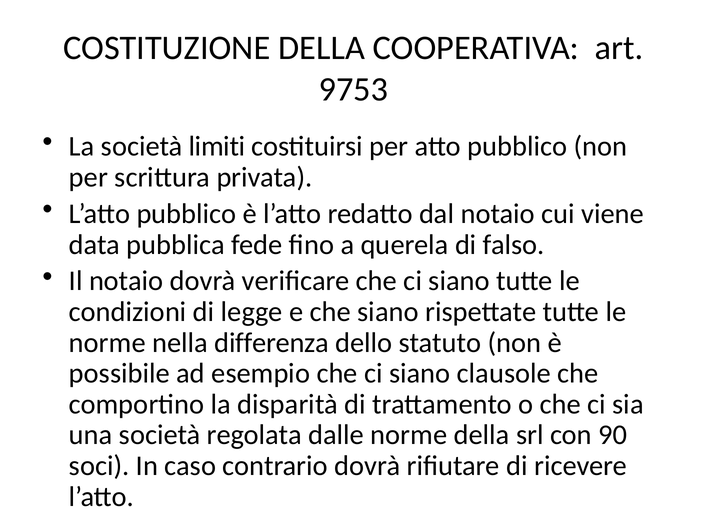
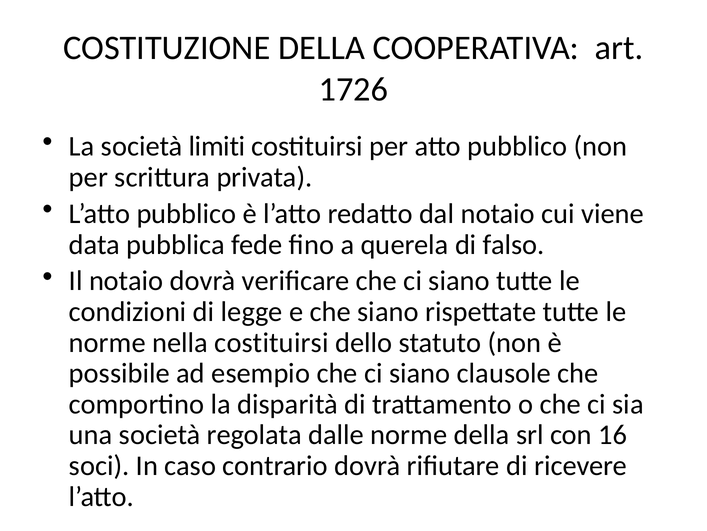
9753: 9753 -> 1726 (353, 89)
nella differenza: differenza -> costituirsi (271, 342)
90: 90 -> 16 (613, 434)
